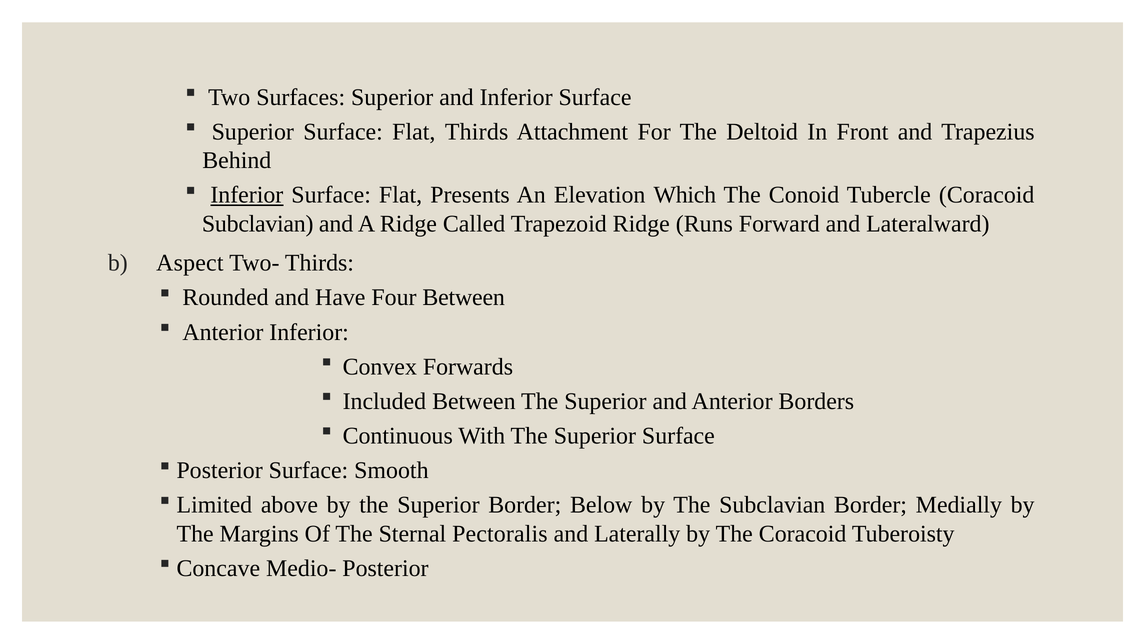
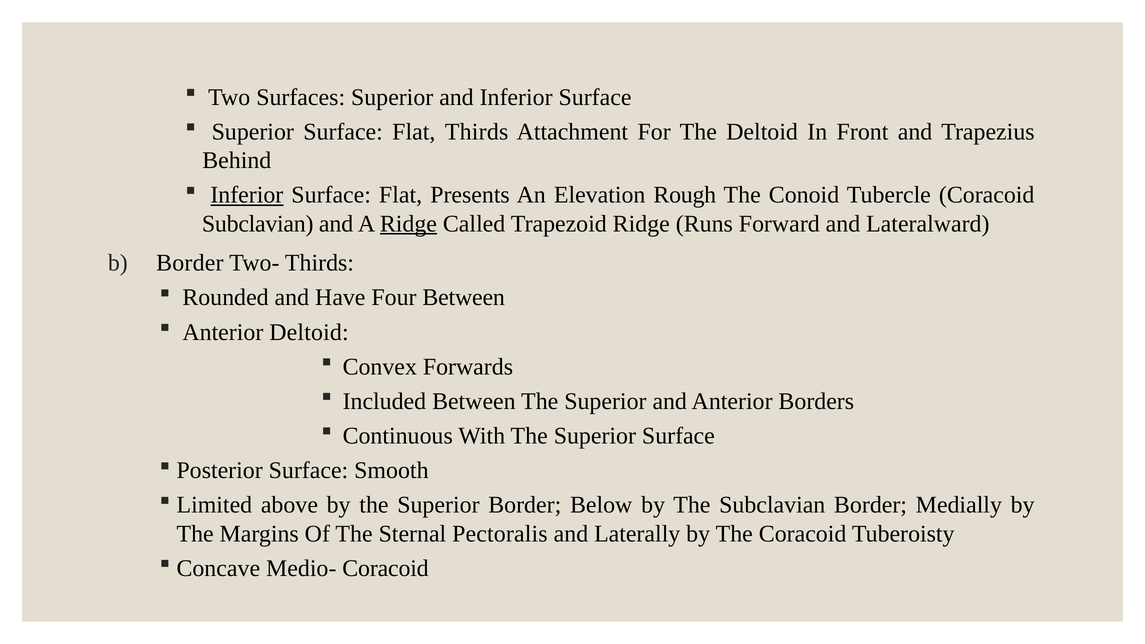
Which: Which -> Rough (685, 195)
Ridge underline: none -> present (408, 224)
Aspect: Aspect -> Border (190, 263)
Anterior Inferior: Inferior -> Deltoid (309, 332)
Medio- Posterior: Posterior -> Coracoid (386, 568)
